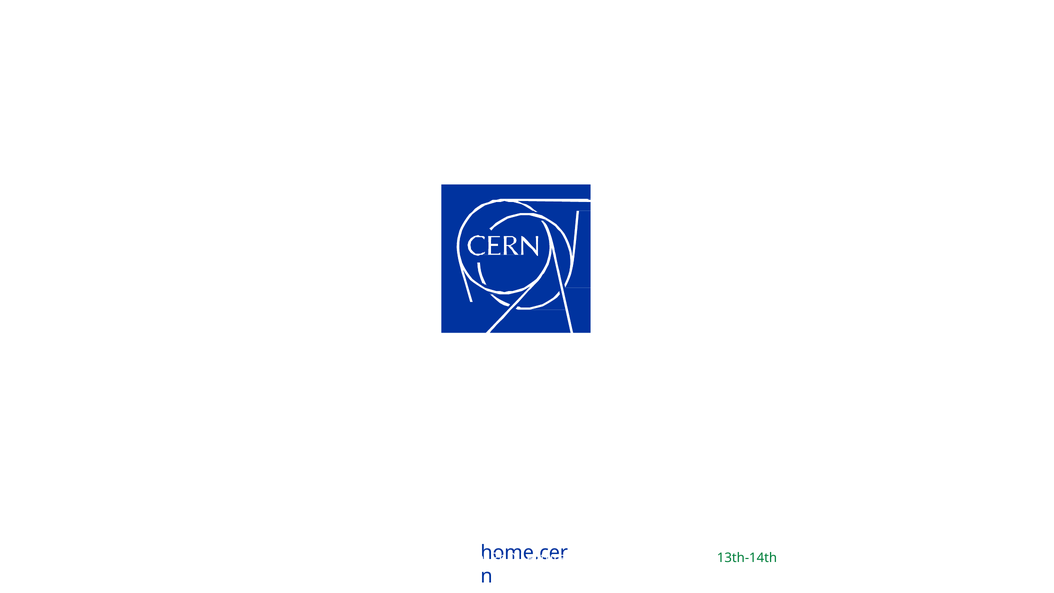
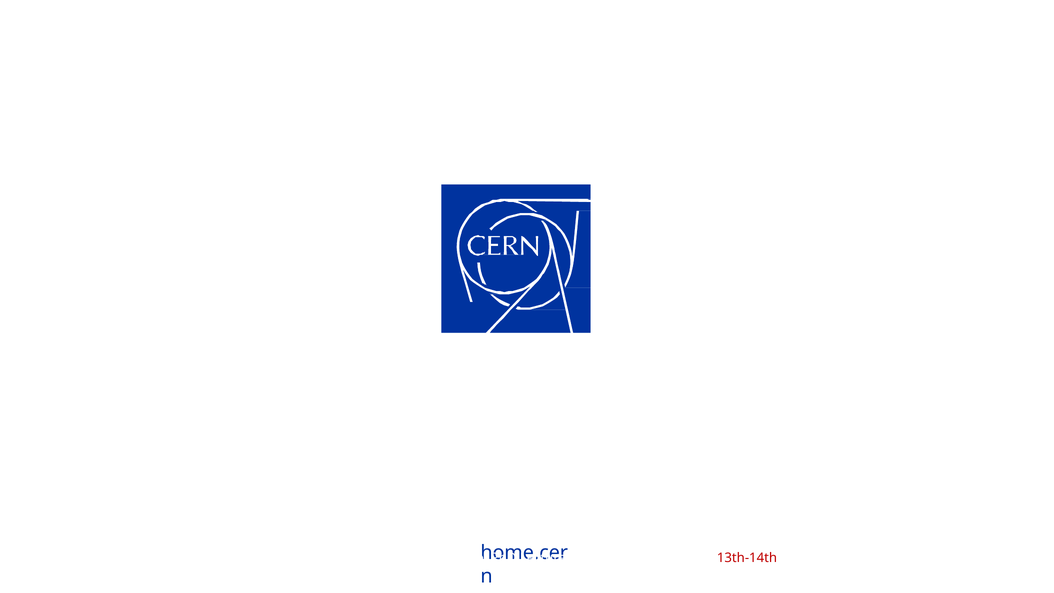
13th-14th colour: green -> red (747, 558)
